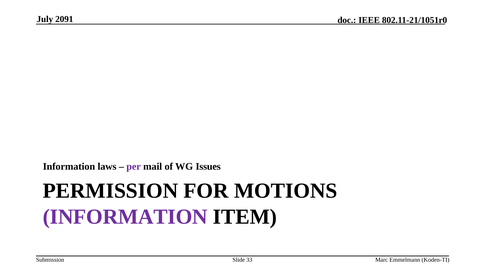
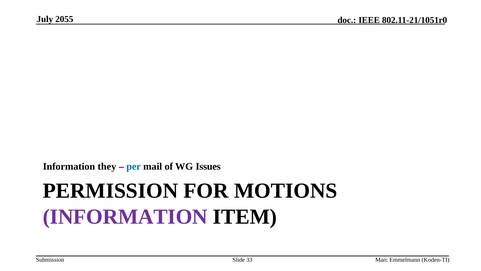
2091: 2091 -> 2055 (64, 19)
laws: laws -> they (107, 166)
per colour: purple -> blue (134, 166)
